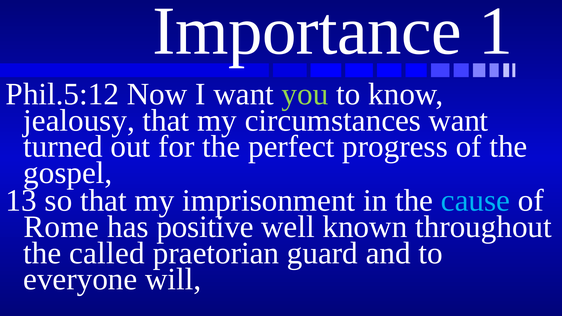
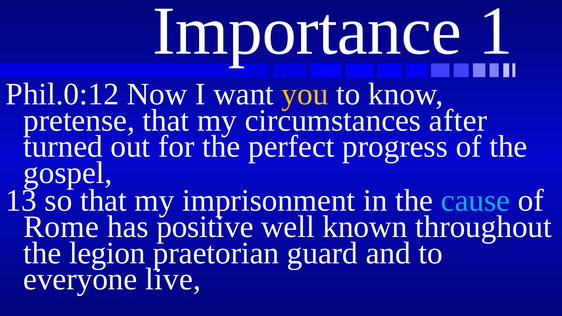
Phil.5:12: Phil.5:12 -> Phil.0:12 (62, 94)
you colour: light green -> yellow (305, 94)
jealousy: jealousy -> pretense (79, 121)
circumstances want: want -> after (458, 121)
called: called -> legion (107, 253)
will: will -> live (173, 279)
